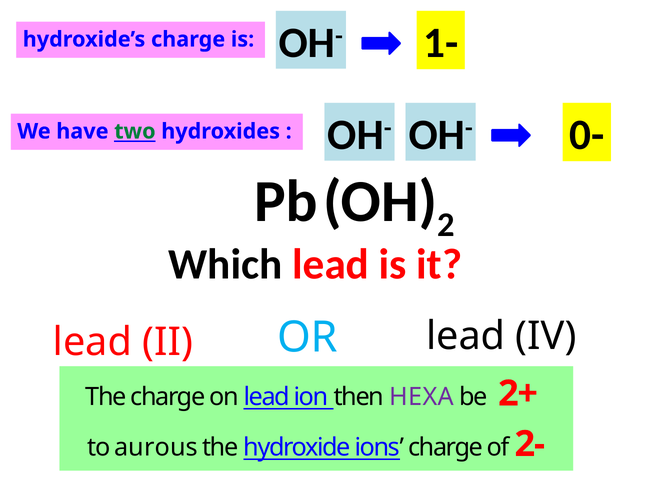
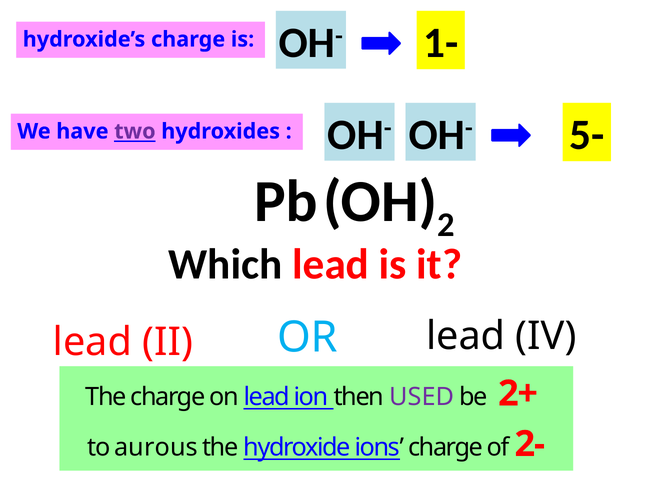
two colour: green -> purple (135, 131)
0-: 0- -> 5- (587, 135)
HEXA: HEXA -> USED (422, 397)
